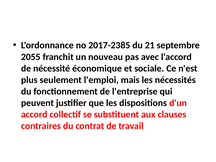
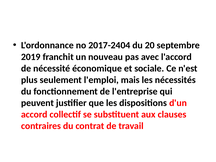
2017-2385: 2017-2385 -> 2017-2404 (109, 45)
21: 21 -> 20 (150, 45)
2055: 2055 -> 2019 (31, 57)
